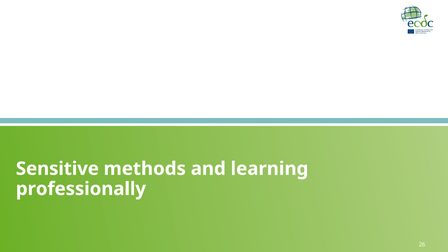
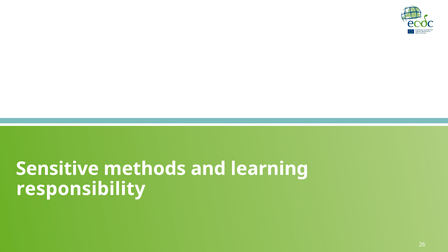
professionally: professionally -> responsibility (81, 189)
